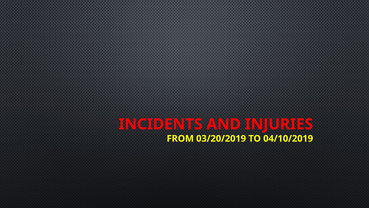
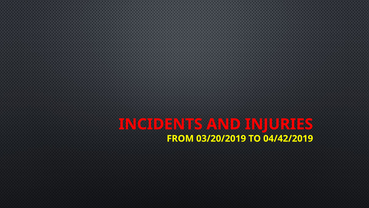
04/10/2019: 04/10/2019 -> 04/42/2019 (288, 138)
